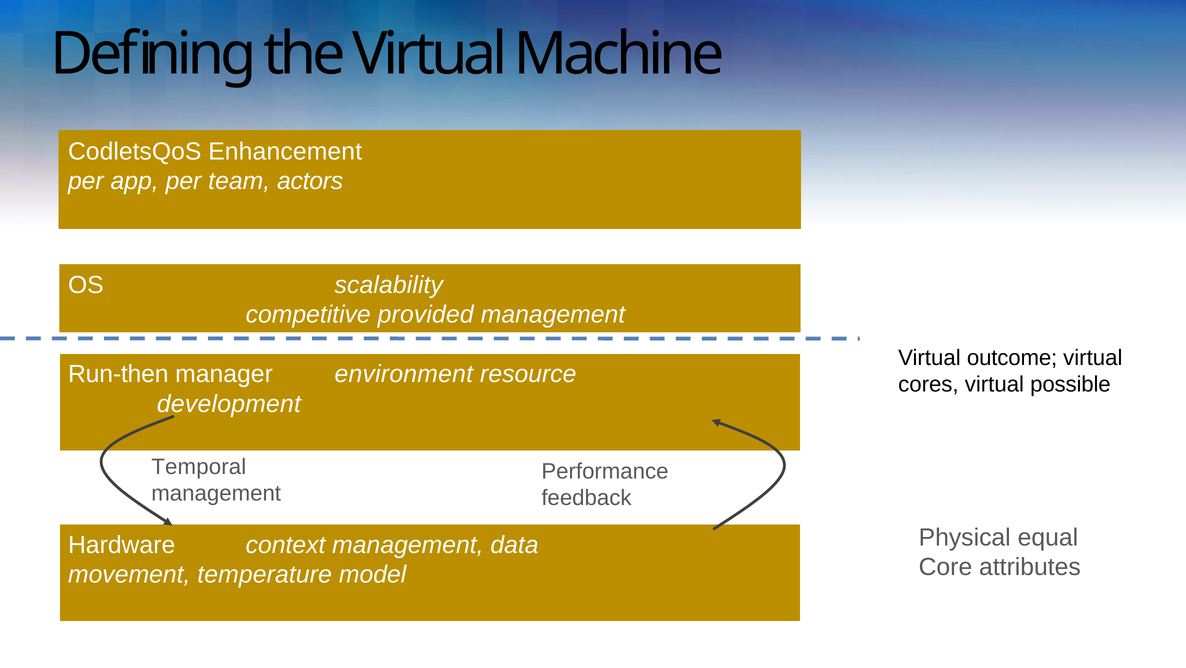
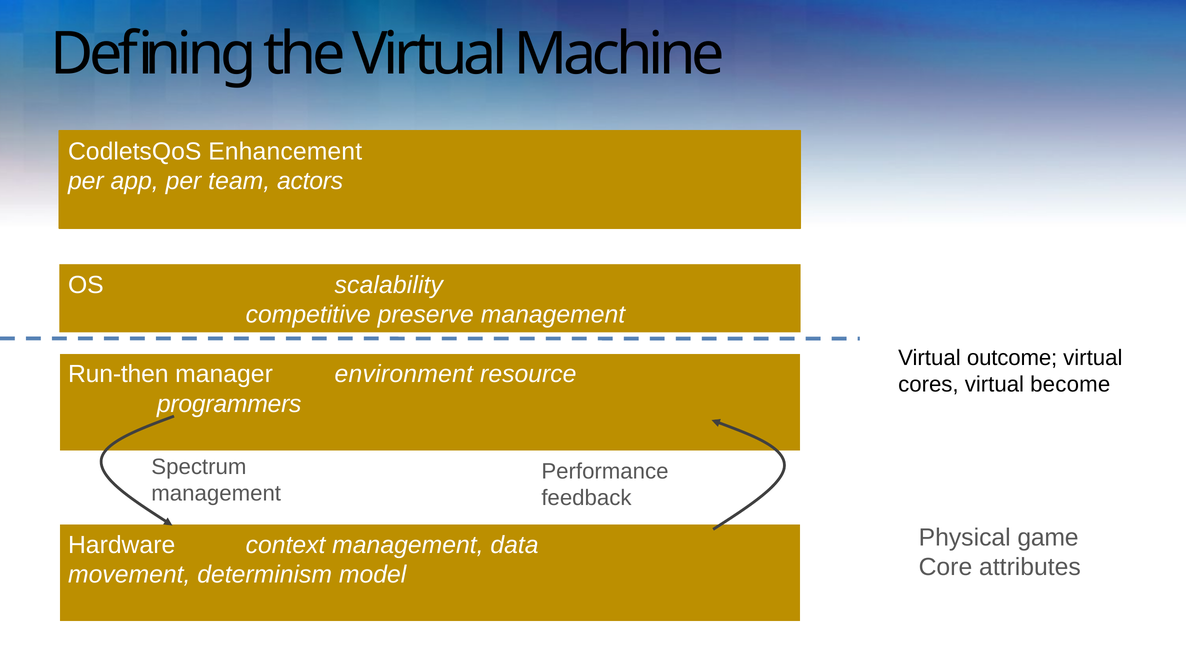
provided: provided -> preserve (426, 314)
possible: possible -> become (1070, 384)
development: development -> programmers (229, 403)
Temporal: Temporal -> Spectrum (199, 466)
equal: equal -> game (1048, 537)
temperature: temperature -> determinism (265, 574)
